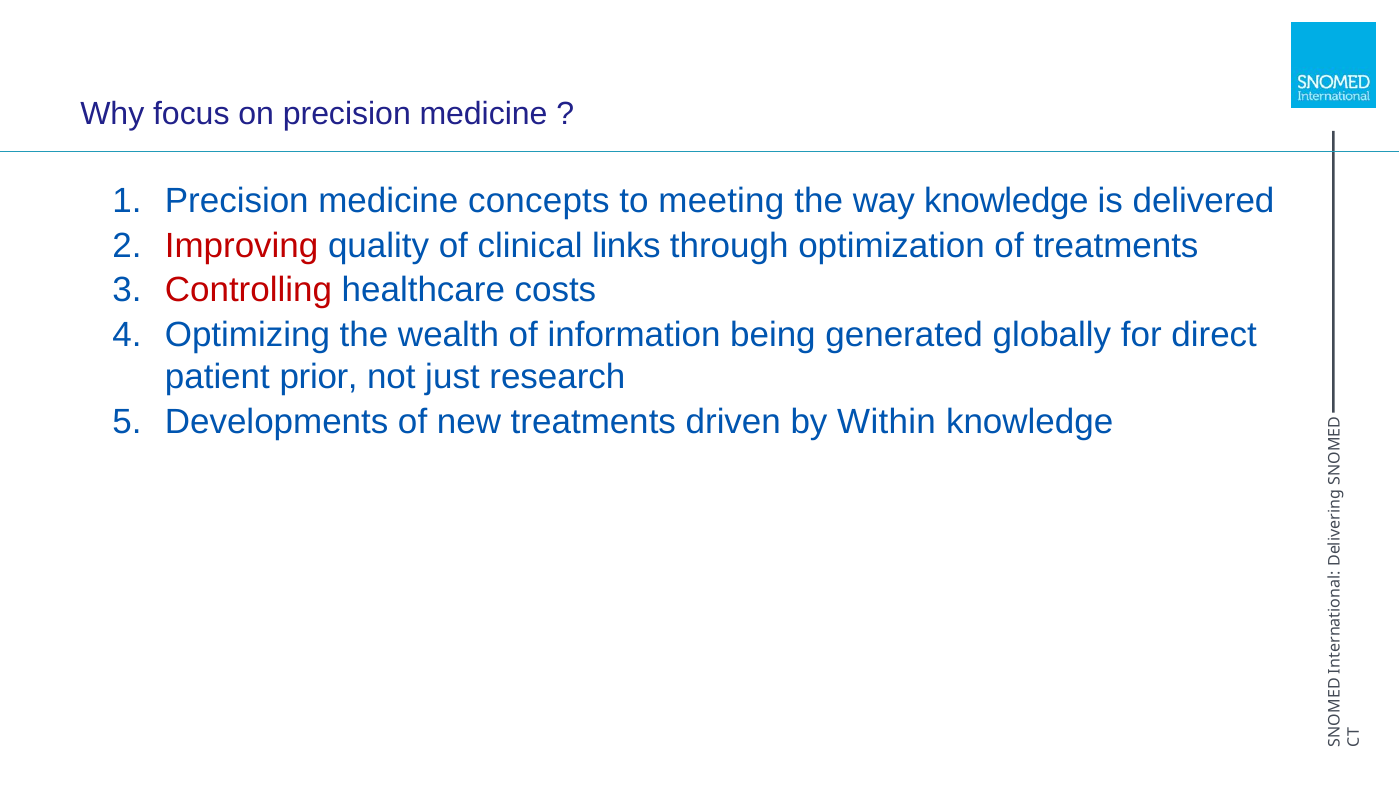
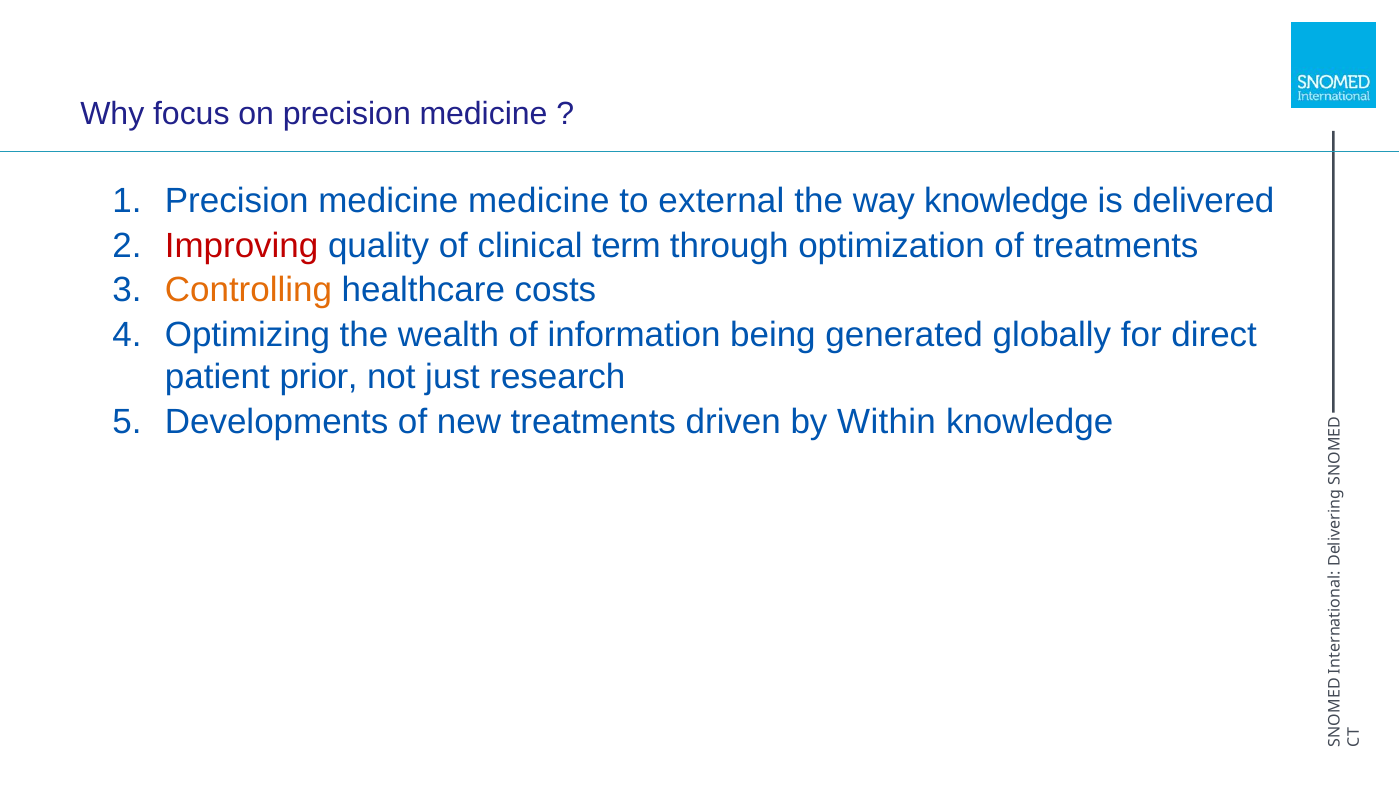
medicine concepts: concepts -> medicine (539, 201)
meeting: meeting -> external (721, 201)
links: links -> term (626, 245)
Controlling colour: red -> orange (248, 290)
